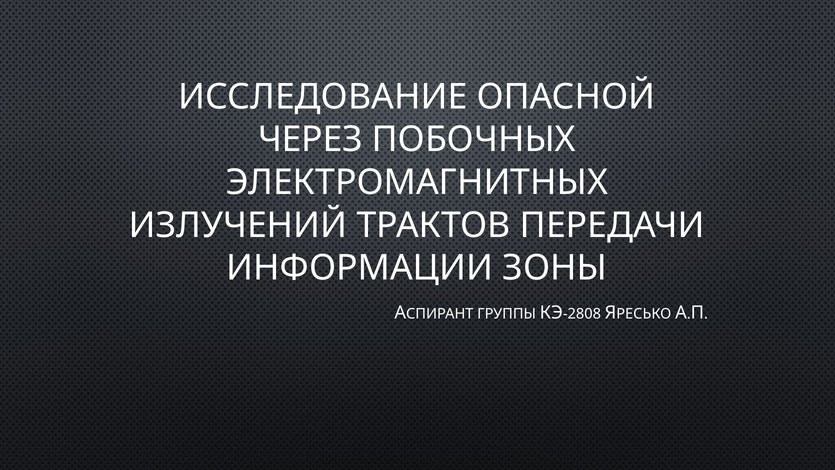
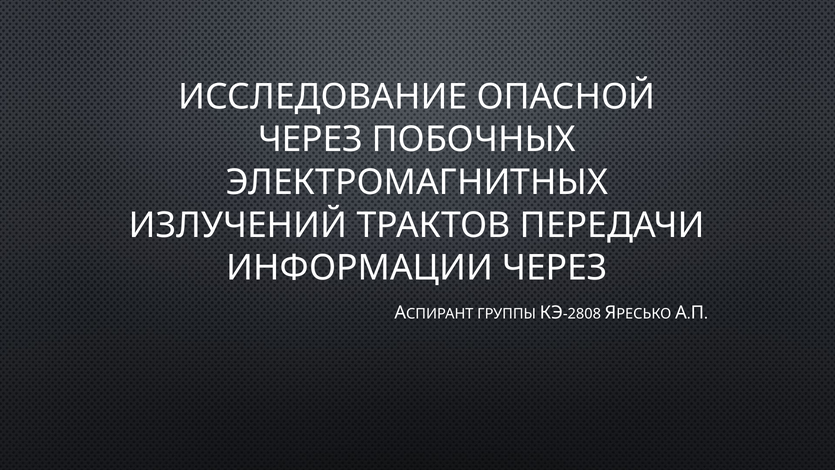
ИНФОРМАЦИИ ЗОНЫ: ЗОНЫ -> ЧЕРЕЗ (555, 268)
